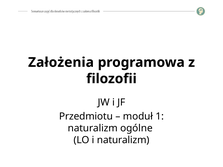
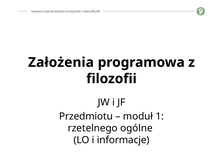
naturalizm: naturalizm -> rzetelnego (93, 128)
i naturalizm: naturalizm -> informacje (123, 140)
